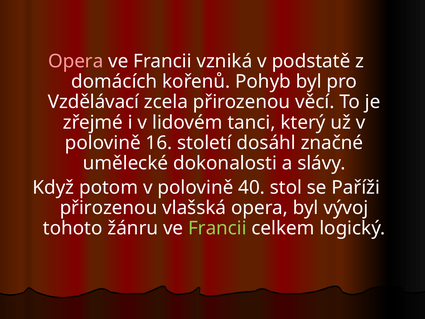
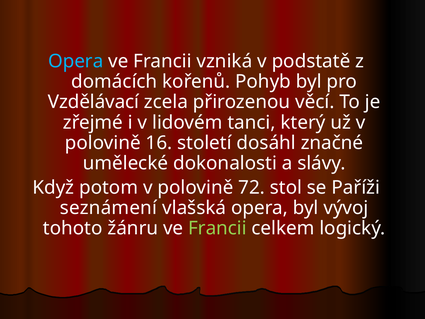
Opera colour: pink -> light blue (76, 61)
40: 40 -> 72 (252, 187)
přirozenou: přirozenou -> seznámení (108, 208)
